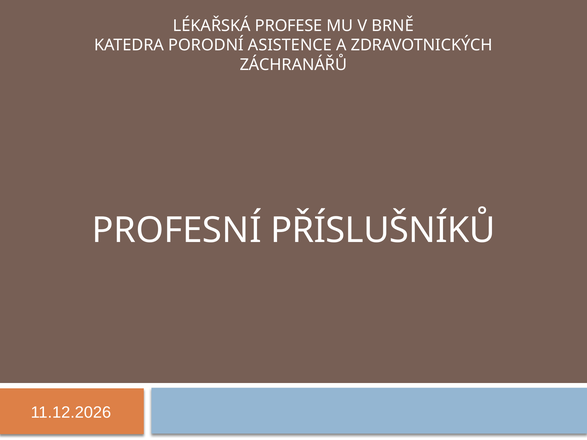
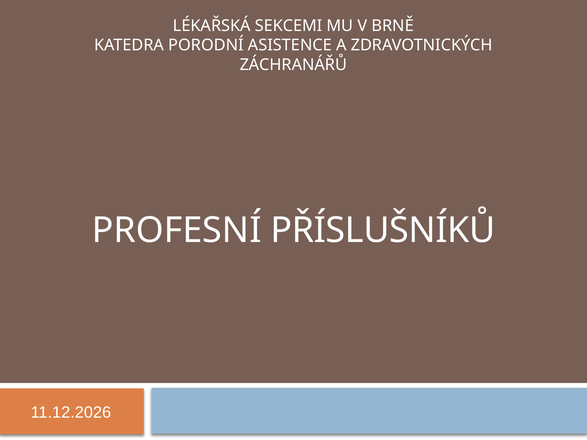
PROFESE: PROFESE -> SEKCEMI (289, 26)
